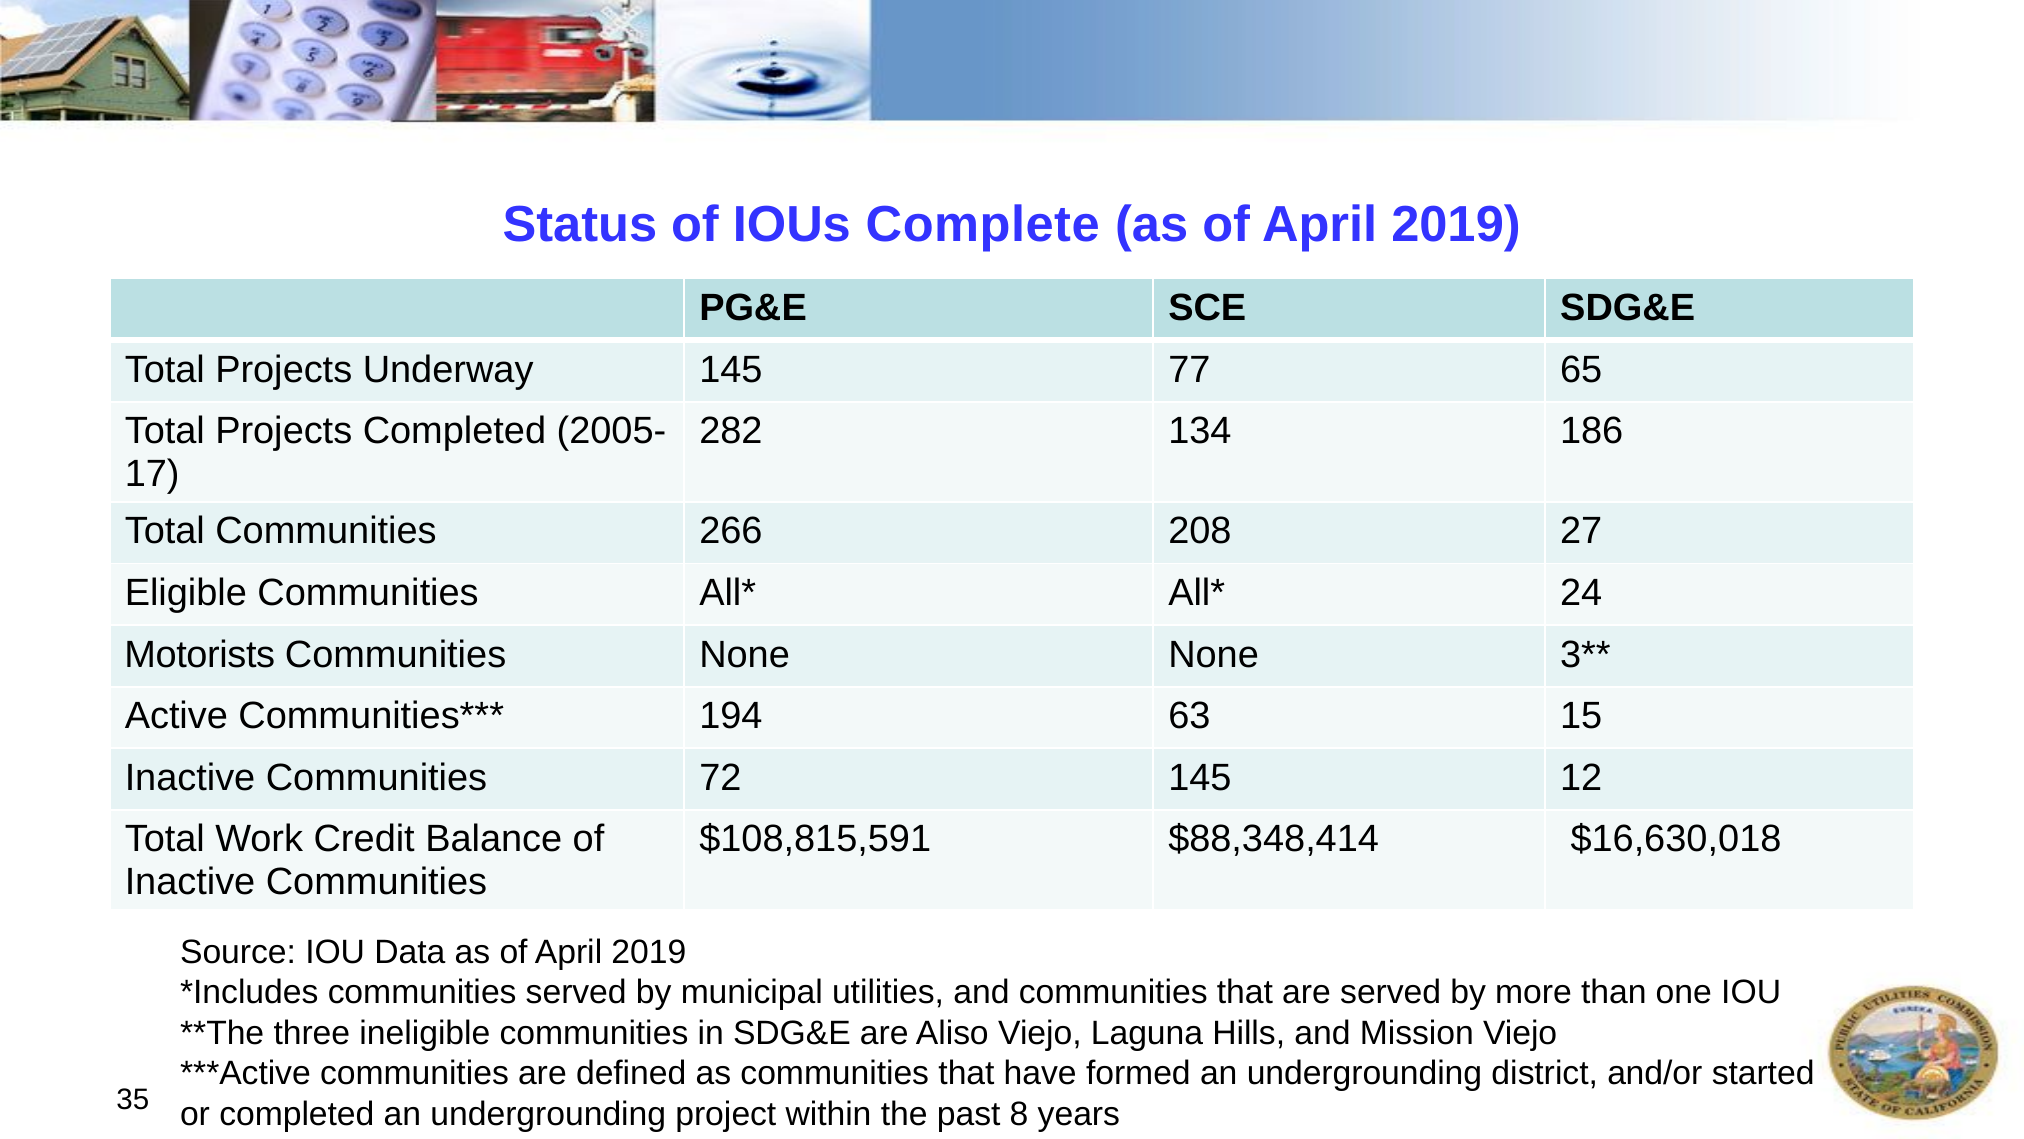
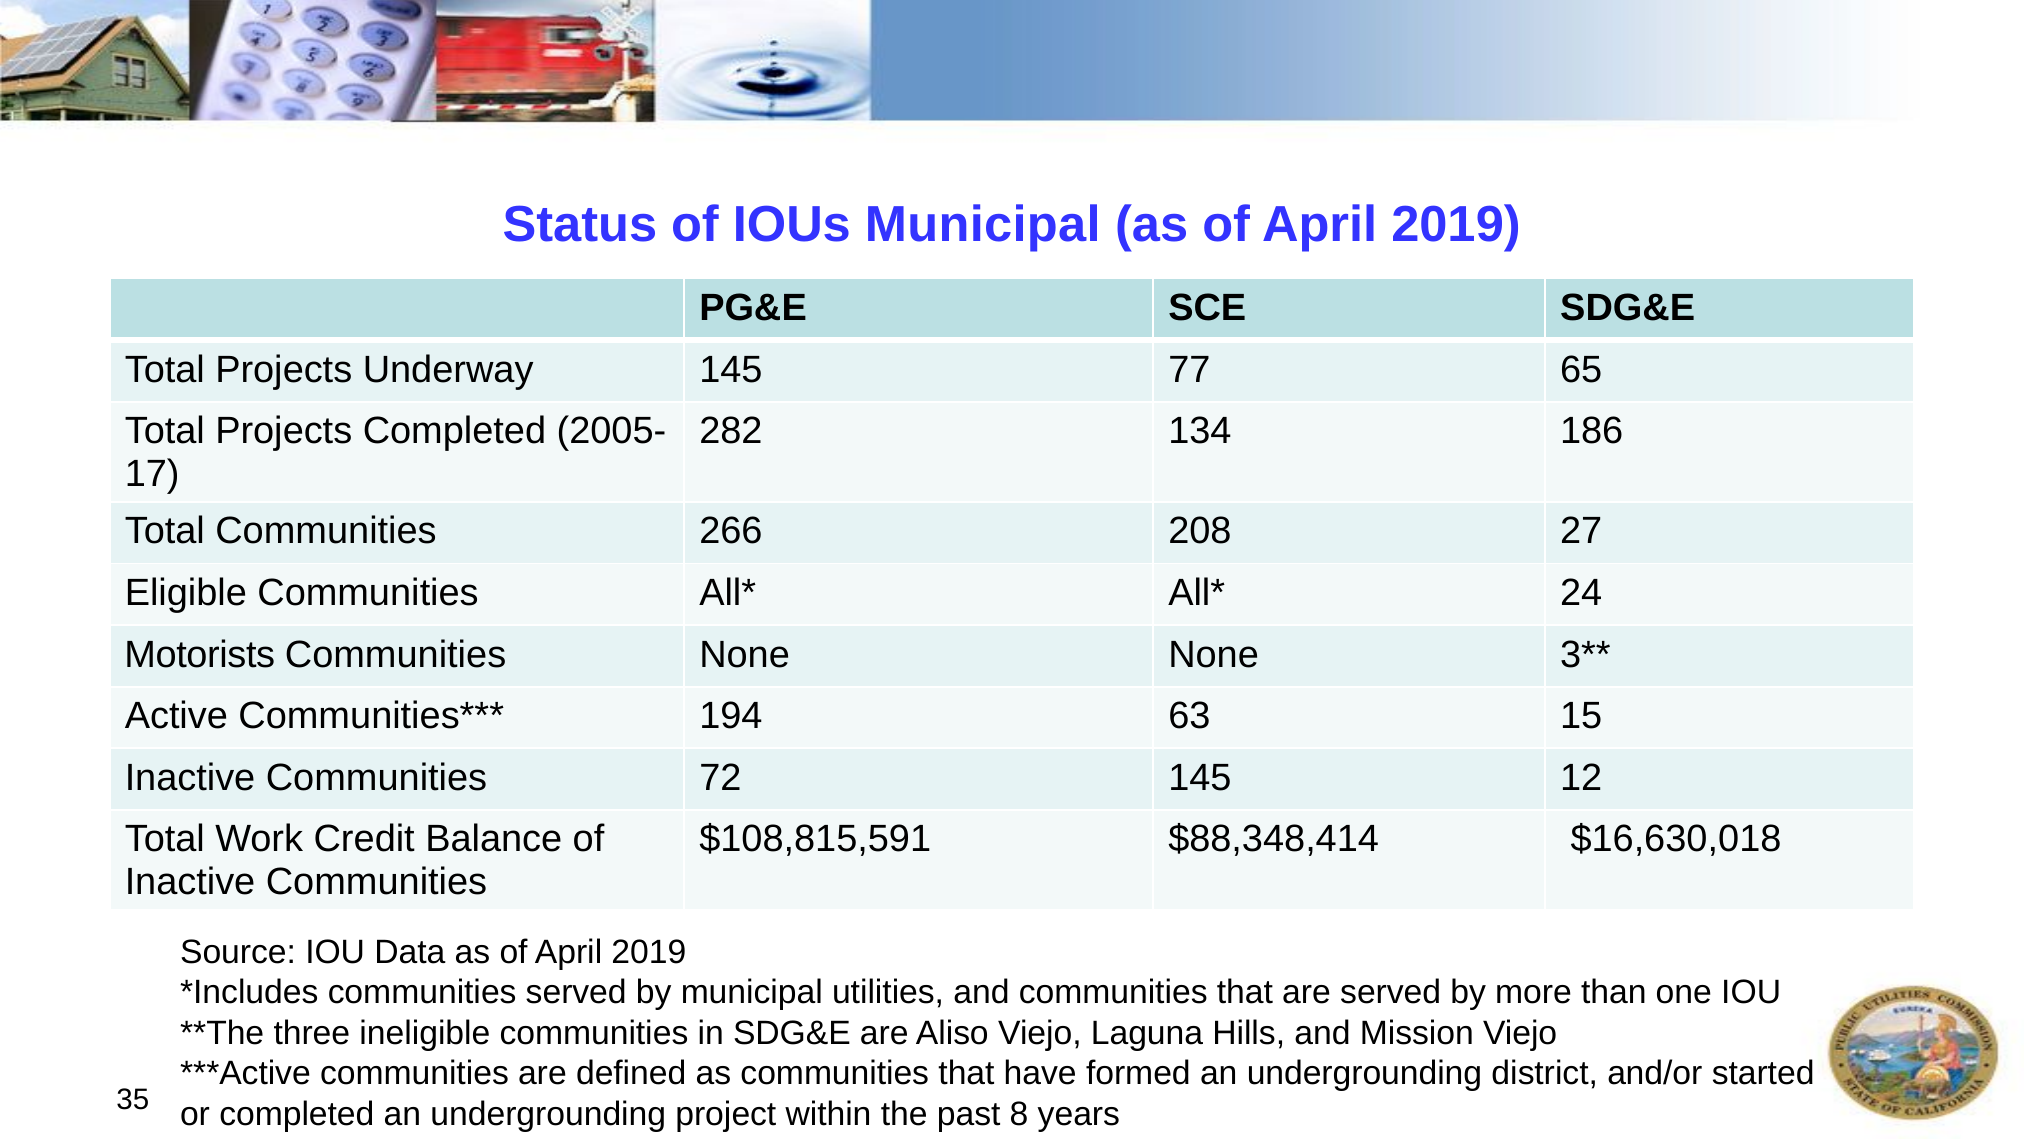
IOUs Complete: Complete -> Municipal (983, 225)
